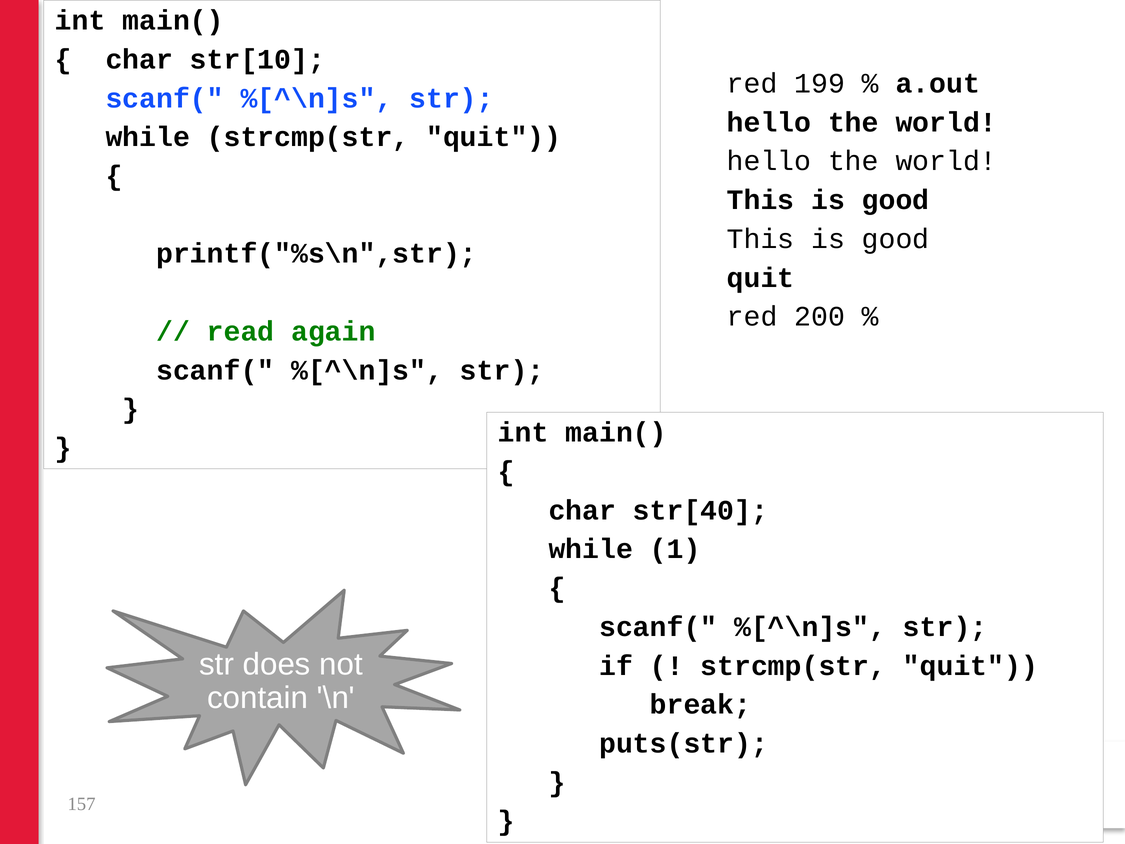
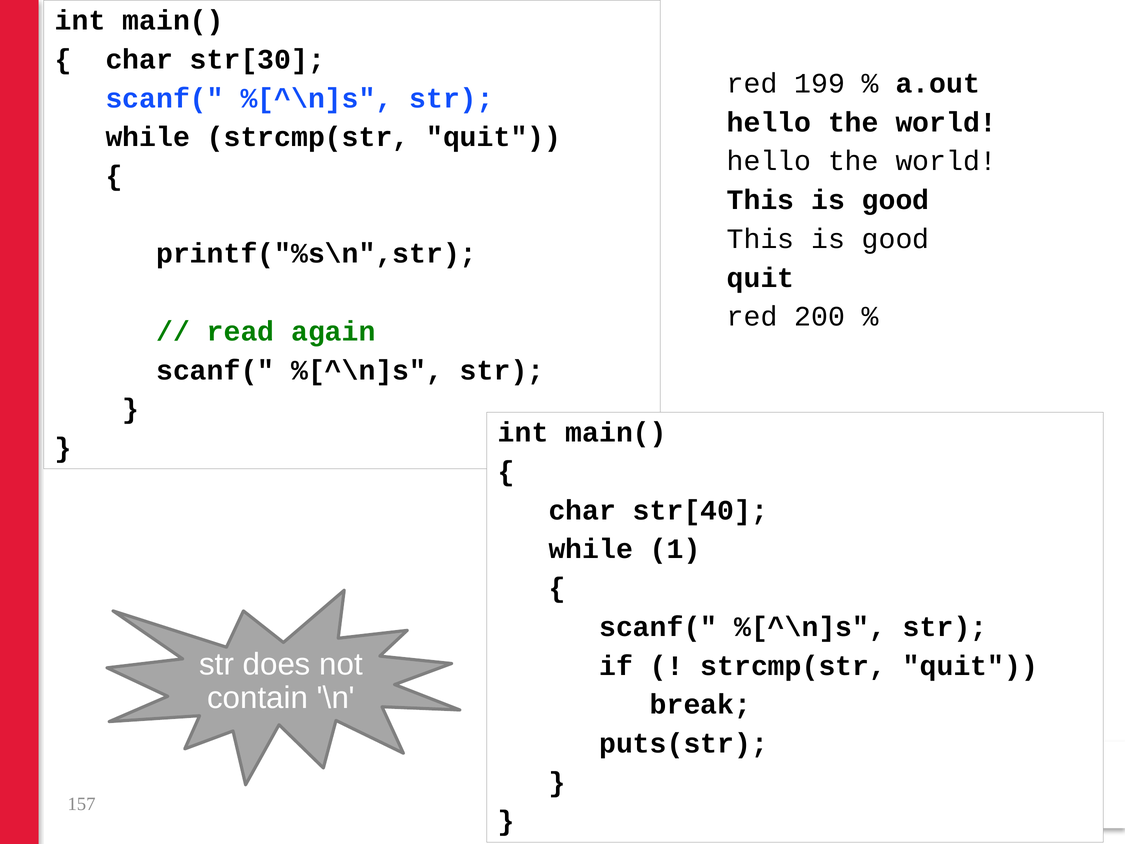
str[10: str[10 -> str[30 (257, 59)
